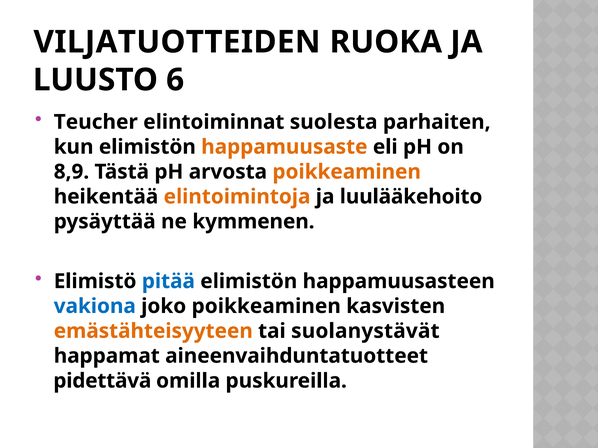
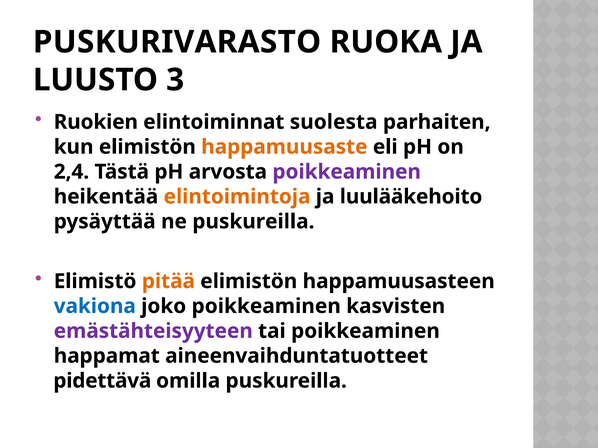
VILJATUOTTEIDEN: VILJATUOTTEIDEN -> PUSKURIVARASTO (177, 42)
6: 6 -> 3 (175, 80)
Teucher: Teucher -> Ruokien (96, 122)
8,9: 8,9 -> 2,4 (71, 172)
poikkeaminen colour: orange -> purple (347, 172)
ne kymmenen: kymmenen -> puskureilla (253, 222)
pitää colour: blue -> orange (168, 282)
emästähteisyyteen colour: orange -> purple (153, 331)
tai suolanystävät: suolanystävät -> poikkeaminen (365, 331)
